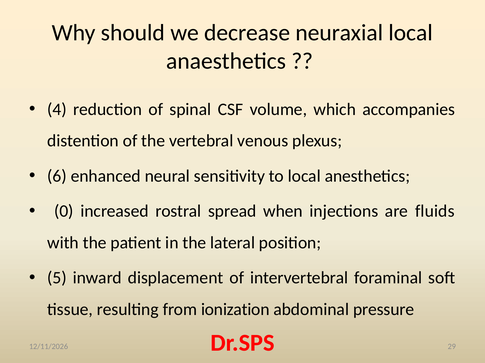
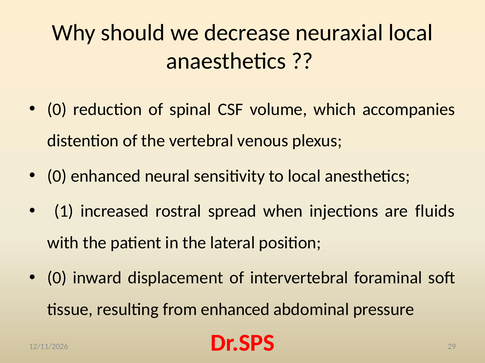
4: 4 -> 0 (57, 110)
6: 6 -> 0 (57, 176)
0: 0 -> 1 (64, 212)
5: 5 -> 0 (57, 278)
from ionization: ionization -> enhanced (235, 310)
